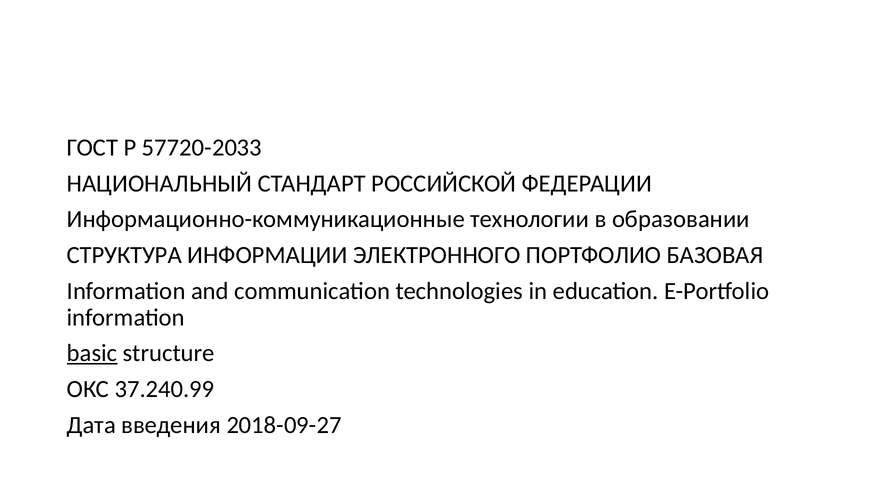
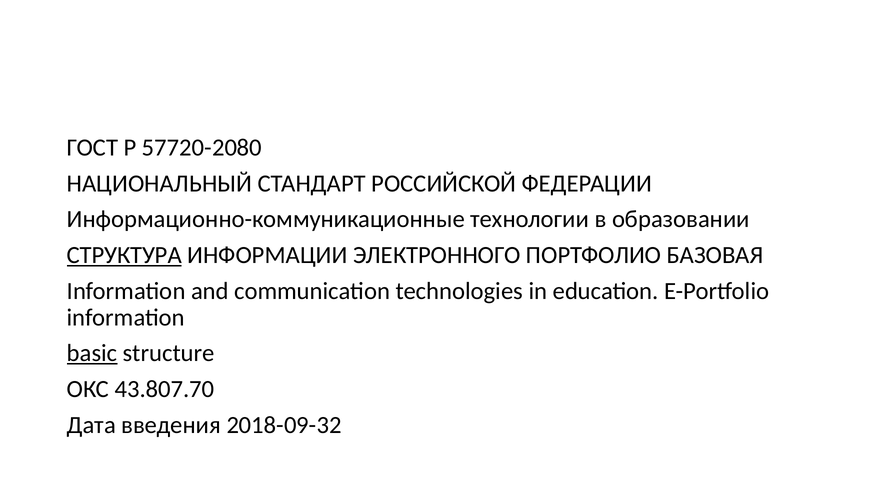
57720-2033: 57720-2033 -> 57720-2080 (202, 148)
СТРУКТУРА underline: none -> present (124, 255)
37.240.99: 37.240.99 -> 43.807.70 (165, 389)
2018-09-27: 2018-09-27 -> 2018-09-32 (284, 425)
